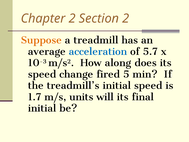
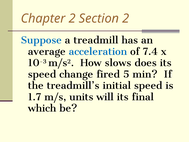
Suppose colour: orange -> blue (41, 40)
5.7: 5.7 -> 7.4 (150, 52)
along: along -> slows (118, 63)
initial: initial -> which (42, 108)
